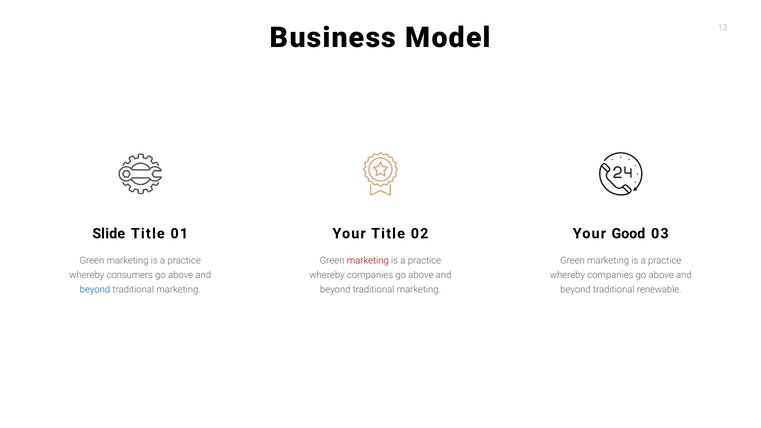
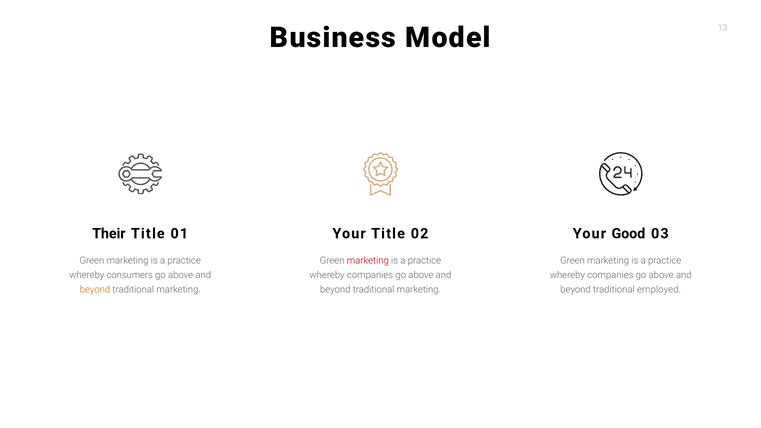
Slide: Slide -> Their (109, 234)
beyond colour: blue -> orange (95, 290)
renewable: renewable -> employed (659, 290)
